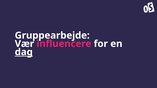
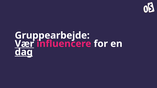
Vær underline: none -> present (24, 44)
